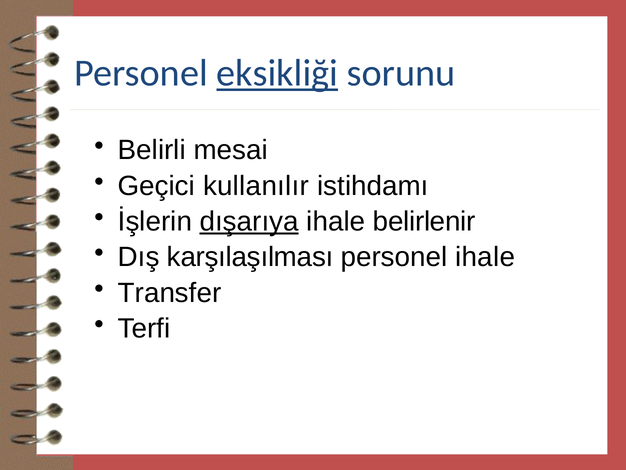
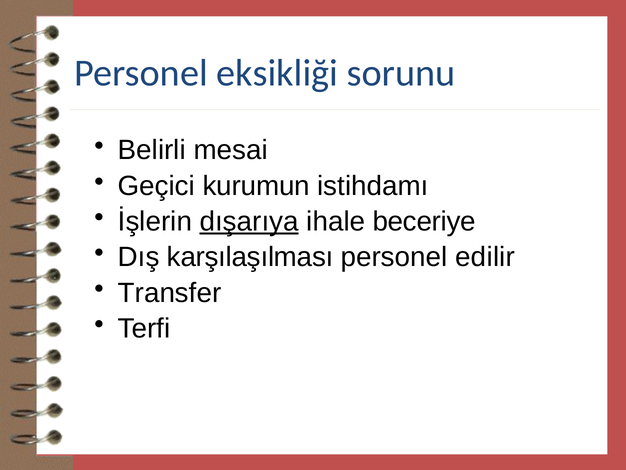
eksikliği underline: present -> none (277, 73)
kullanılır: kullanılır -> kurumun (256, 186)
belirlenir: belirlenir -> beceriye (424, 221)
personel ihale: ihale -> edilir (485, 257)
